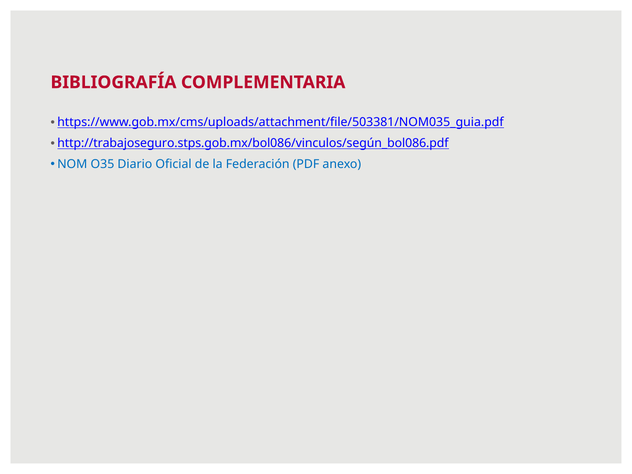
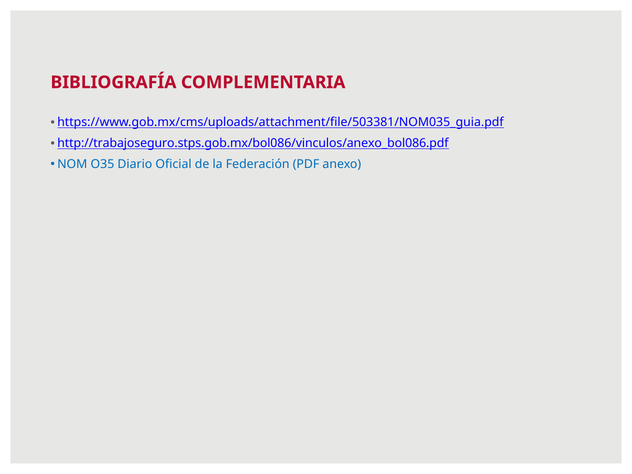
http://trabajoseguro.stps.gob.mx/bol086/vinculos/según_bol086.pdf: http://trabajoseguro.stps.gob.mx/bol086/vinculos/según_bol086.pdf -> http://trabajoseguro.stps.gob.mx/bol086/vinculos/anexo_bol086.pdf (253, 143)
